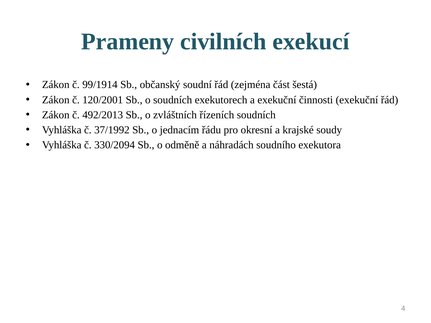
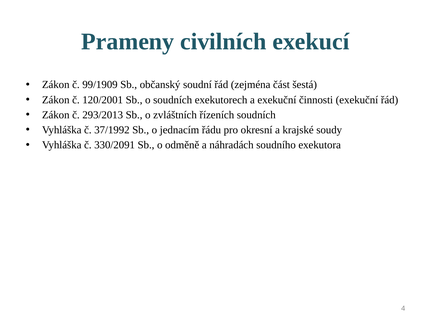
99/1914: 99/1914 -> 99/1909 (100, 85)
492/2013: 492/2013 -> 293/2013 (103, 115)
330/2094: 330/2094 -> 330/2091 (115, 145)
